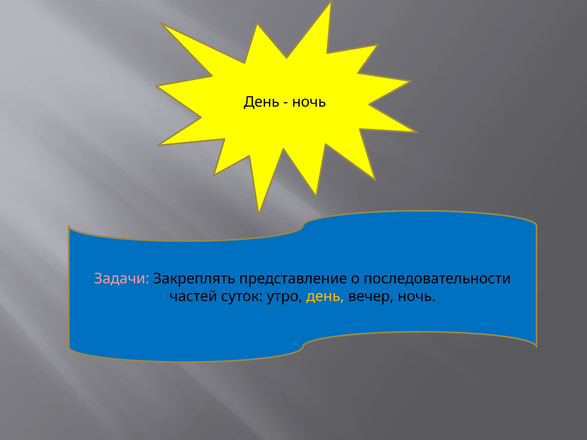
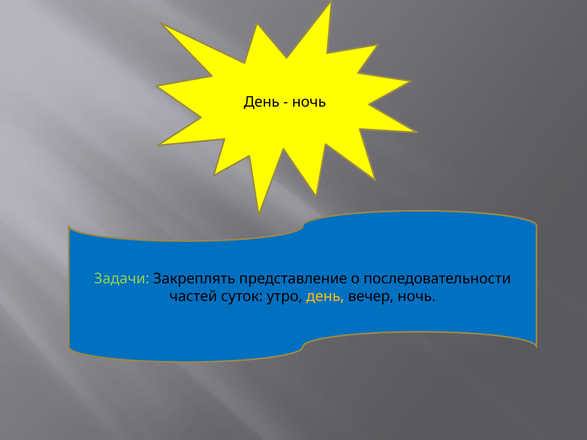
Задачи colour: pink -> light green (122, 279)
